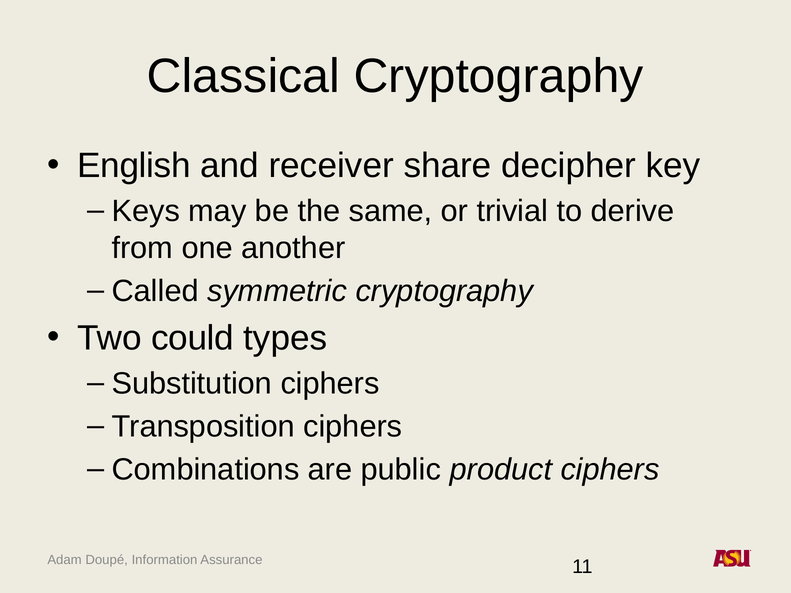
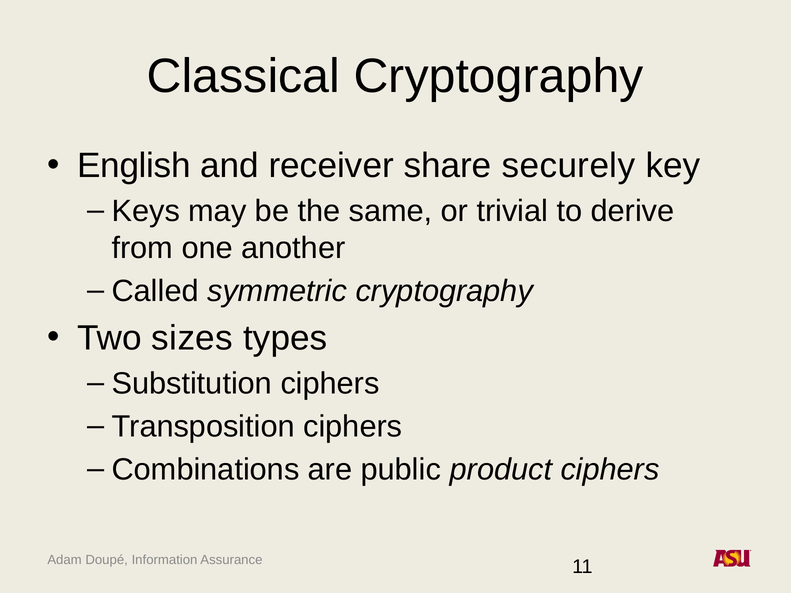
decipher: decipher -> securely (568, 166)
could: could -> sizes (192, 338)
